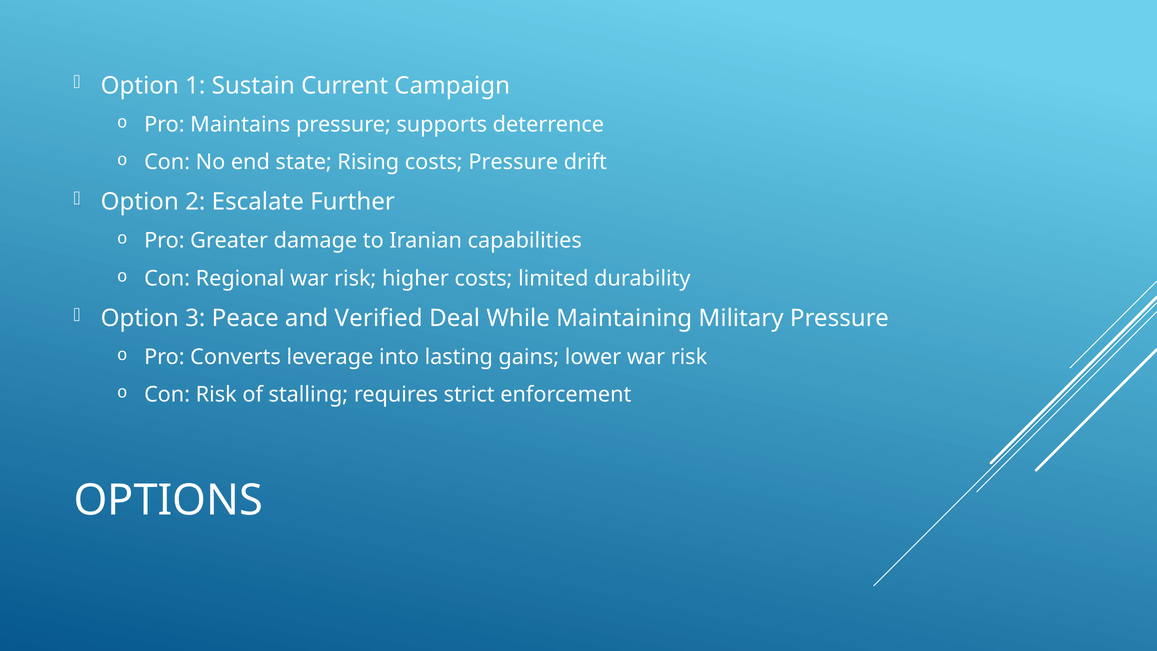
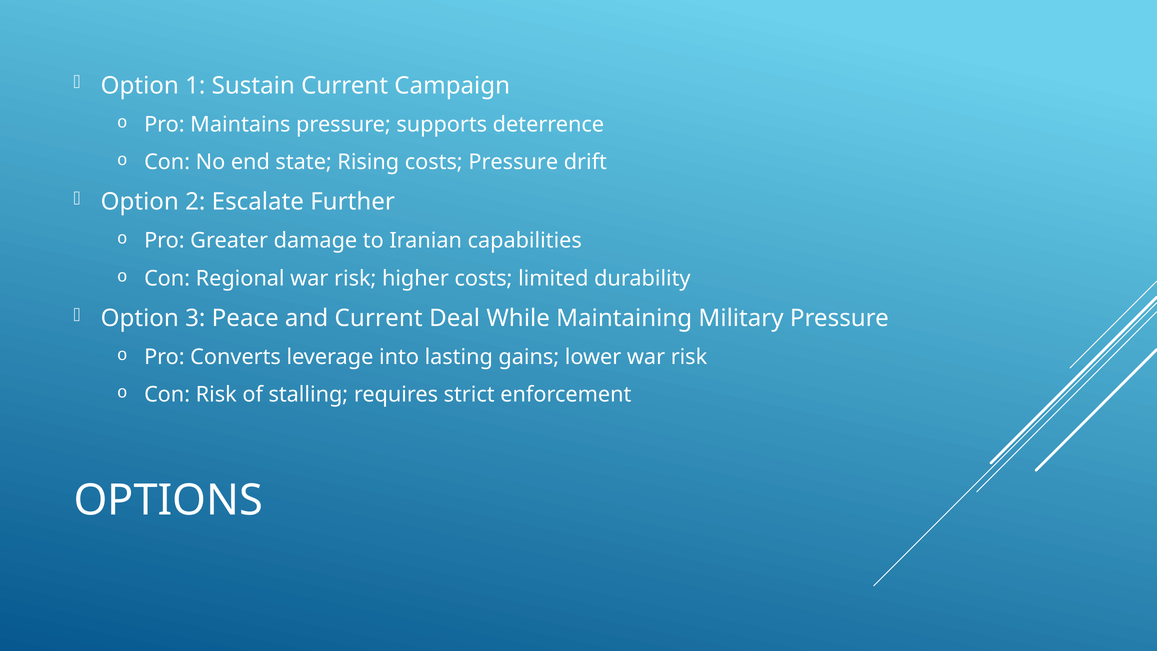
and Verified: Verified -> Current (379, 318)
